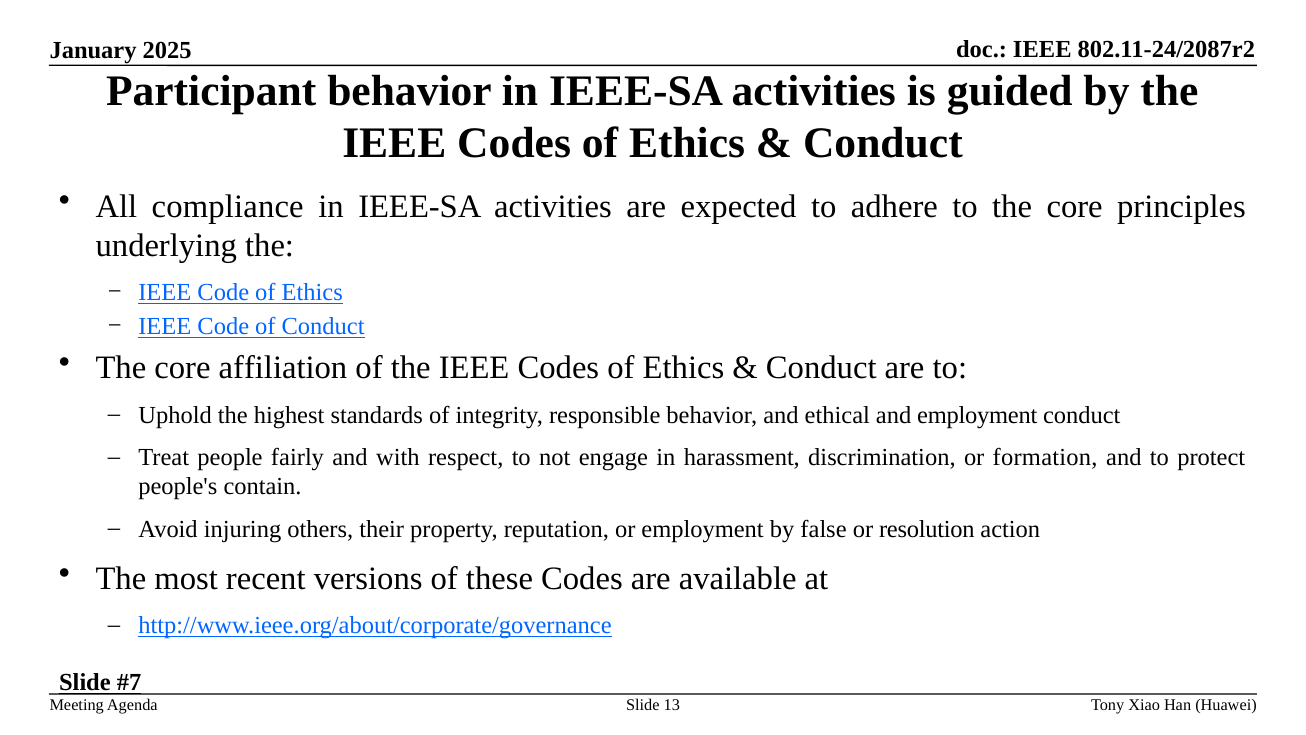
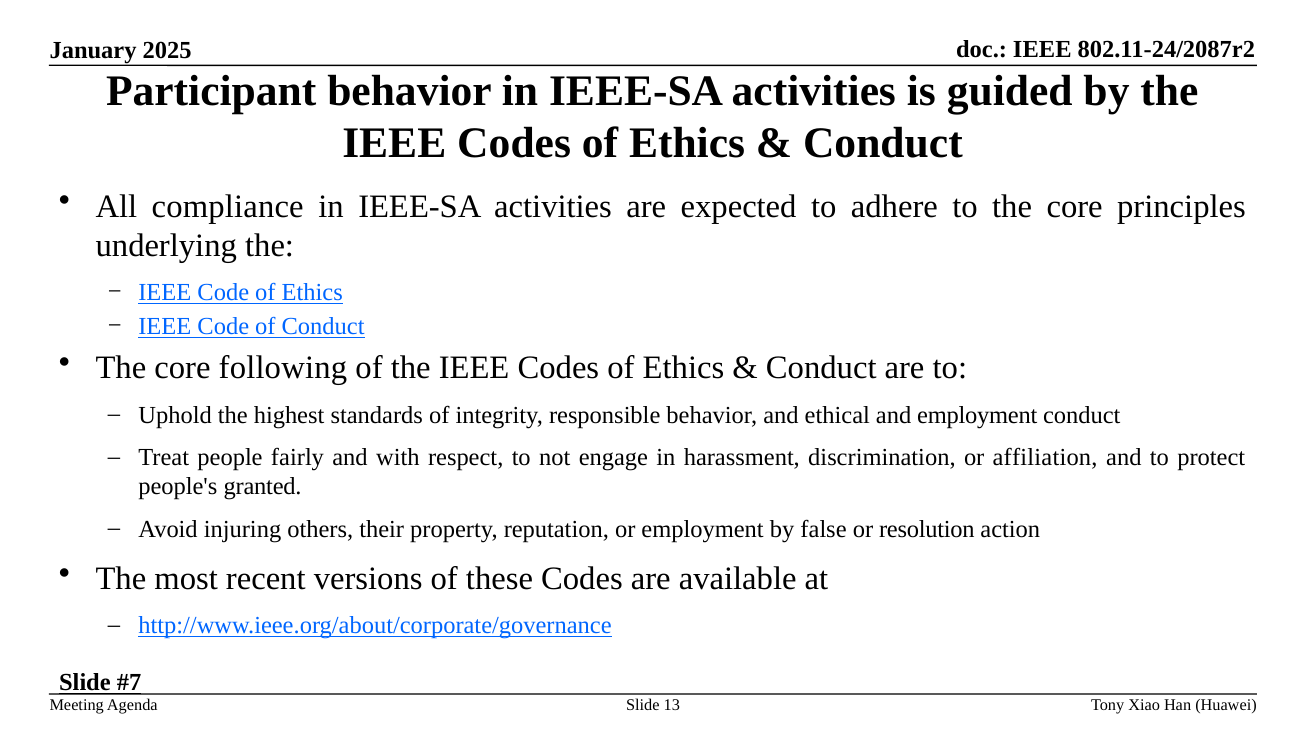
affiliation: affiliation -> following (283, 368)
formation: formation -> affiliation (1045, 457)
contain: contain -> granted (263, 487)
